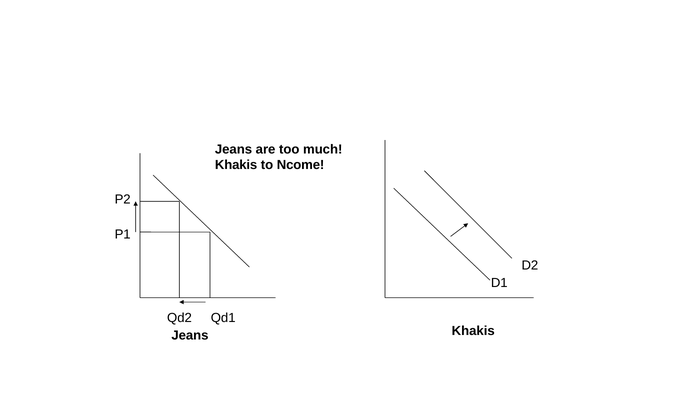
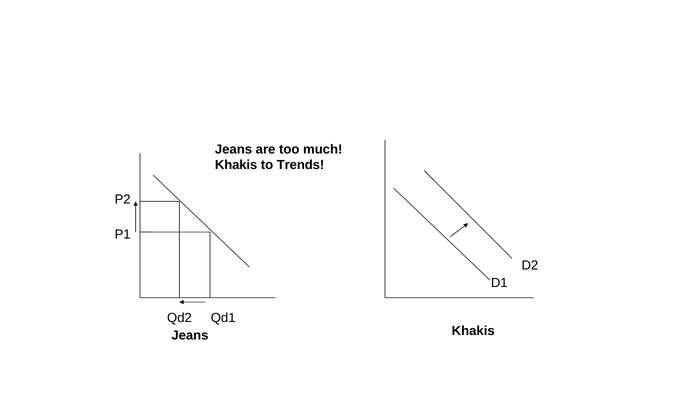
Ncome: Ncome -> Trends (301, 165)
